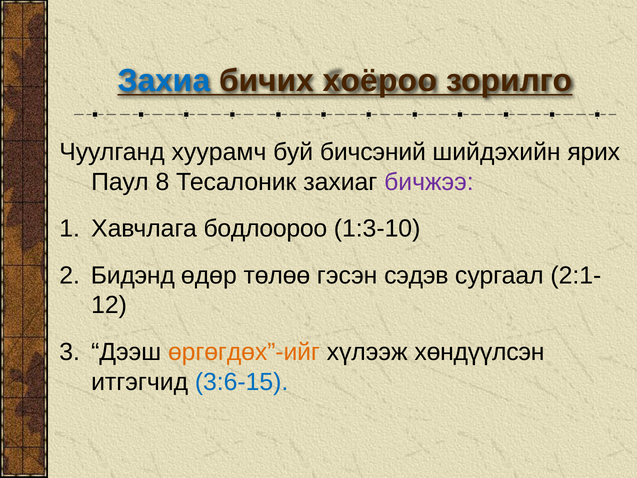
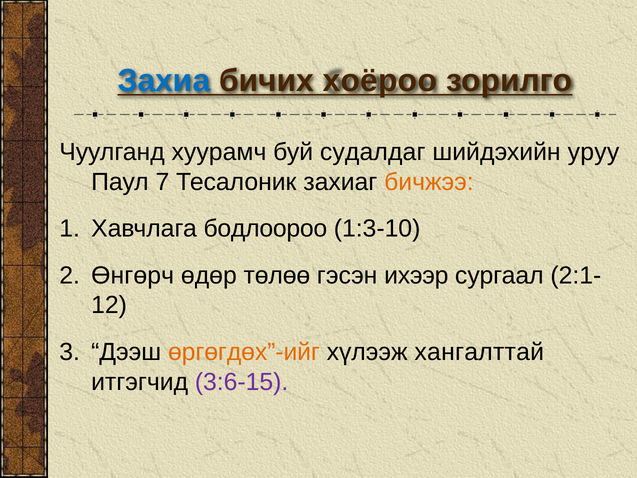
бичсэний: бичсэний -> судалдаг (373, 152)
ярих: ярих -> уруу (594, 152)
8: 8 -> 7 (162, 182)
бичжээ colour: purple -> orange (429, 182)
Бидэнд: Бидэнд -> Өнгөрч (133, 275)
сэдэв: сэдэв -> ихээр (416, 275)
хөндүүлсэн: хөндүүлсэн -> хангалттай (479, 352)
3:6-15 colour: blue -> purple (242, 382)
